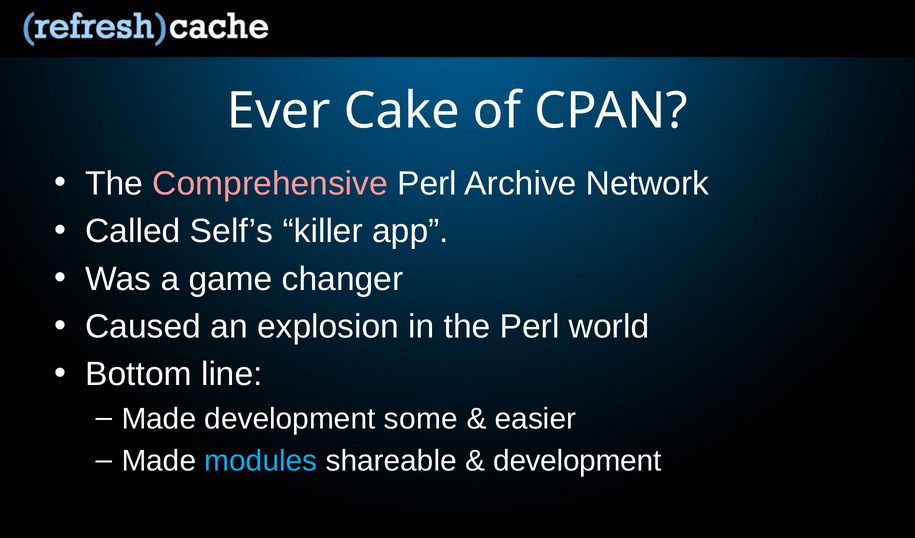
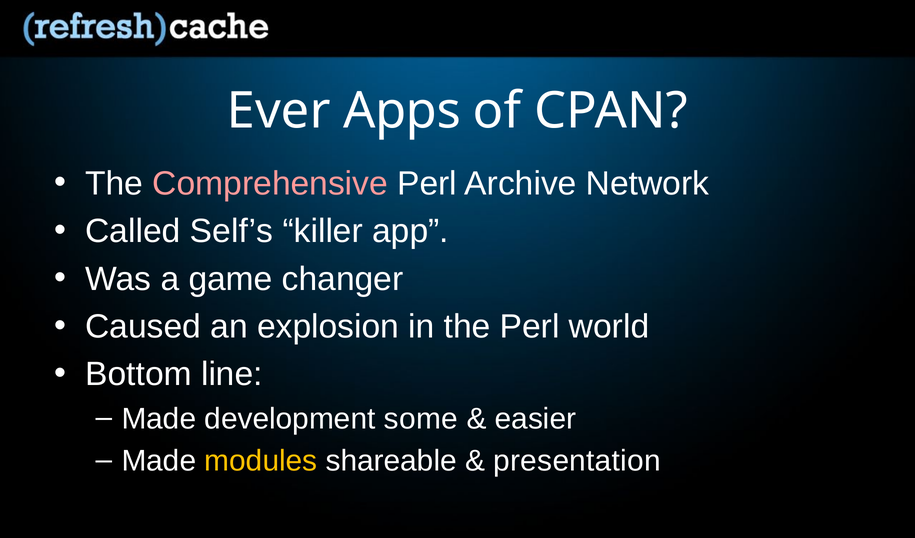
Cake: Cake -> Apps (402, 111)
modules colour: light blue -> yellow (261, 461)
development: development -> presentation (577, 461)
